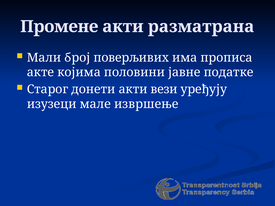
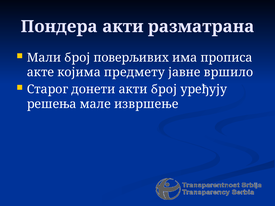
Промене: Промене -> Пондера (59, 27)
половини: половини -> предмету (134, 72)
податке: податке -> вршило (228, 72)
акти вези: вези -> број (164, 89)
изузеци: изузеци -> решења (52, 104)
